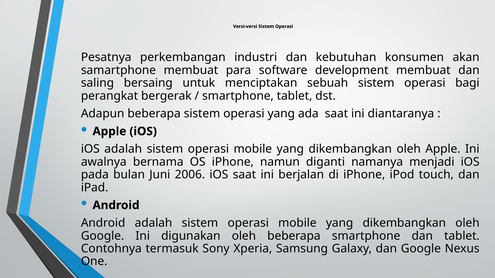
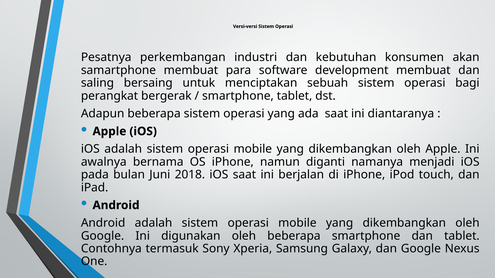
2006: 2006 -> 2018 (190, 175)
